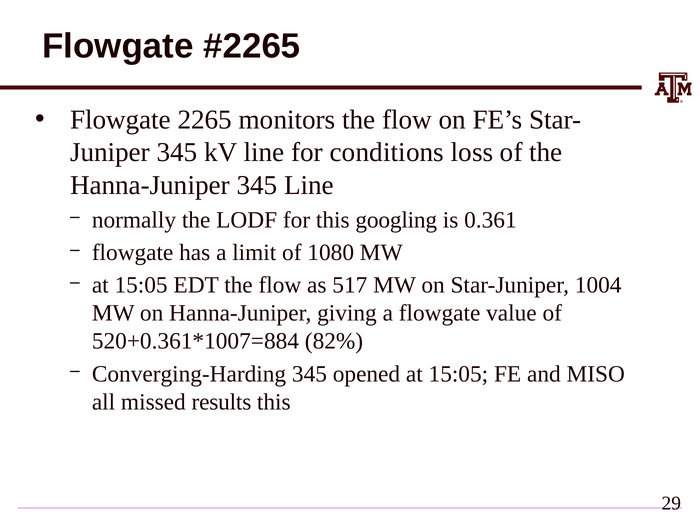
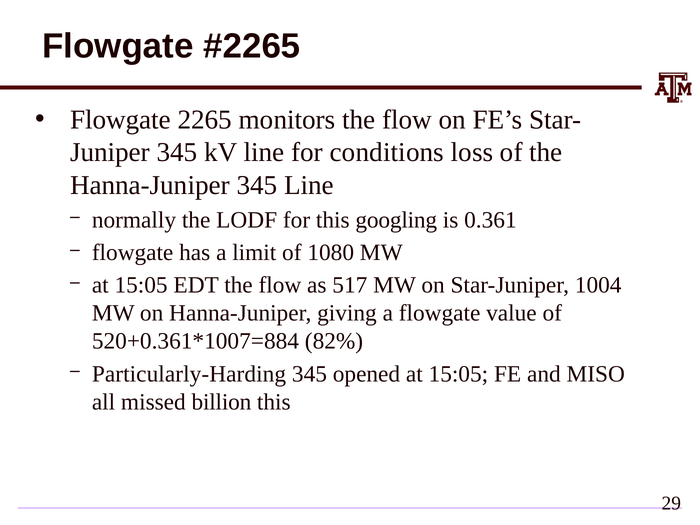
Converging-Harding: Converging-Harding -> Particularly-Harding (189, 374)
results: results -> billion (221, 402)
